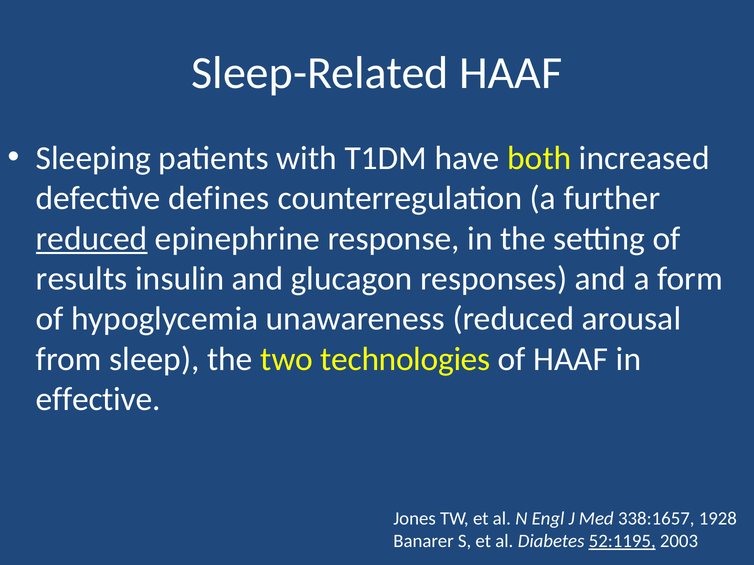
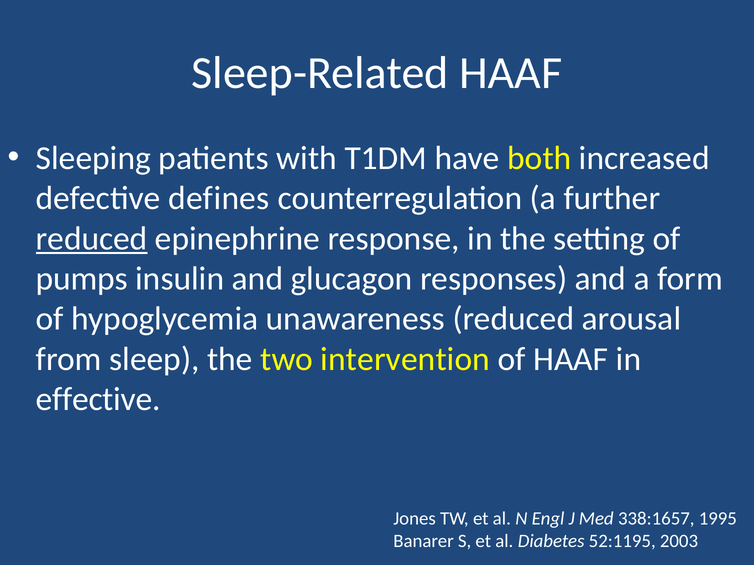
results: results -> pumps (82, 279)
technologies: technologies -> intervention (405, 359)
1928: 1928 -> 1995 (718, 519)
52:1195 underline: present -> none (622, 542)
